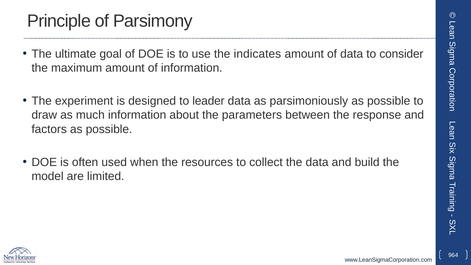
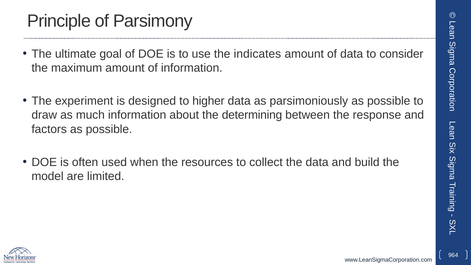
leader: leader -> higher (208, 101)
parameters: parameters -> determining (252, 115)
